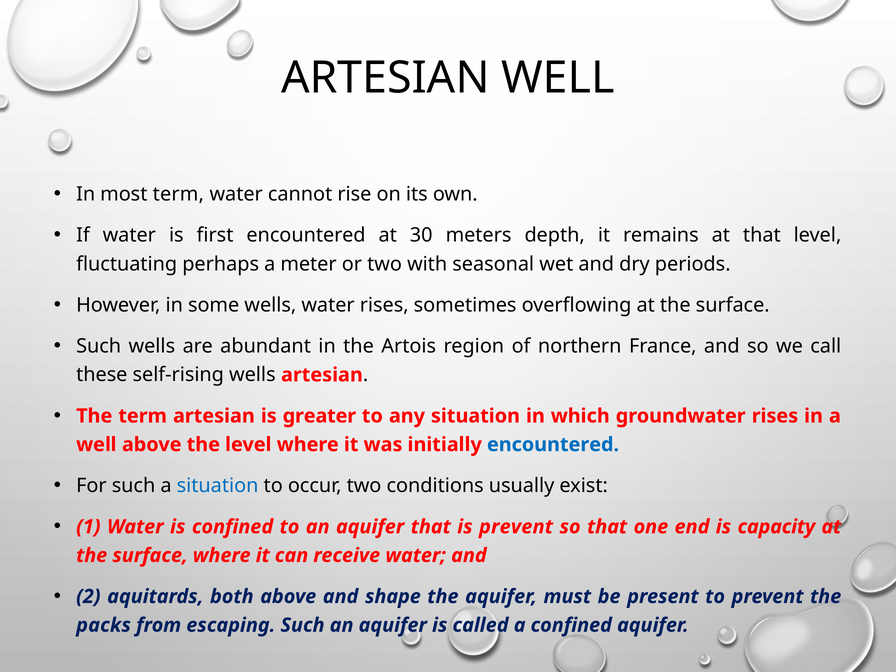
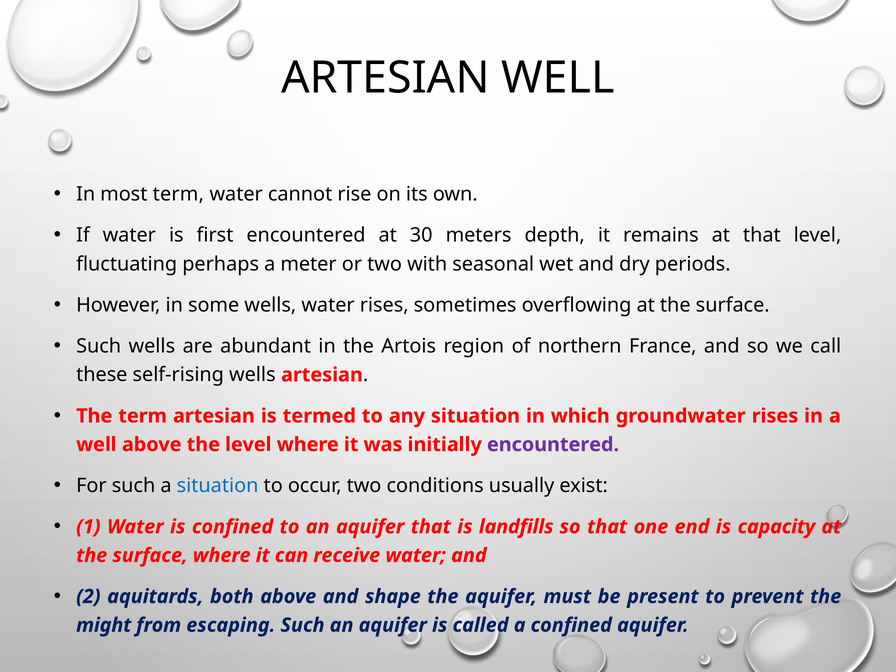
greater: greater -> termed (319, 416)
encountered colour: blue -> purple (553, 445)
is prevent: prevent -> landfills (516, 527)
packs: packs -> might (104, 625)
